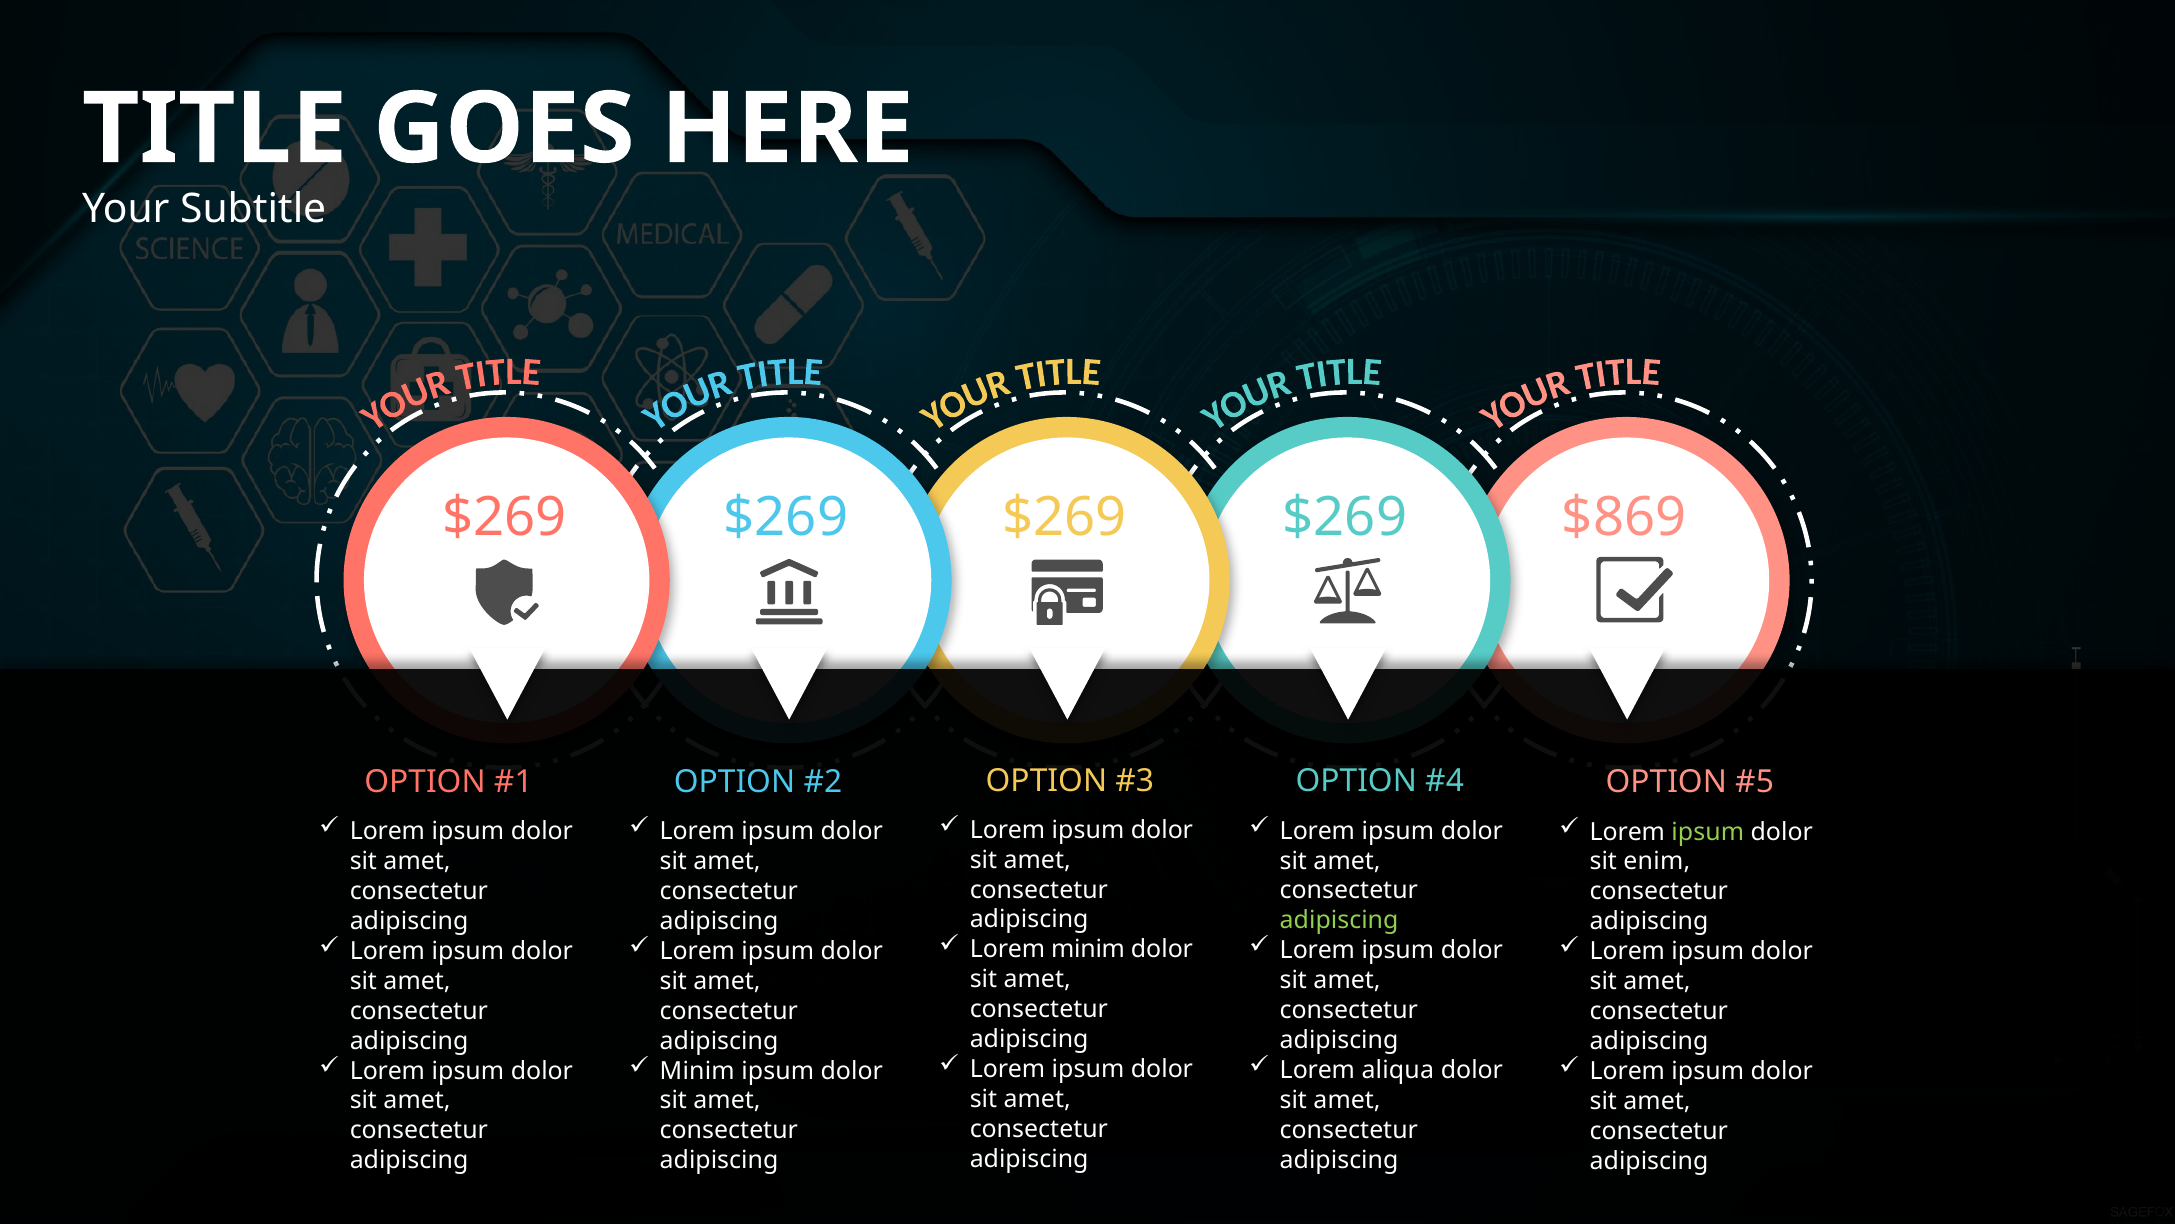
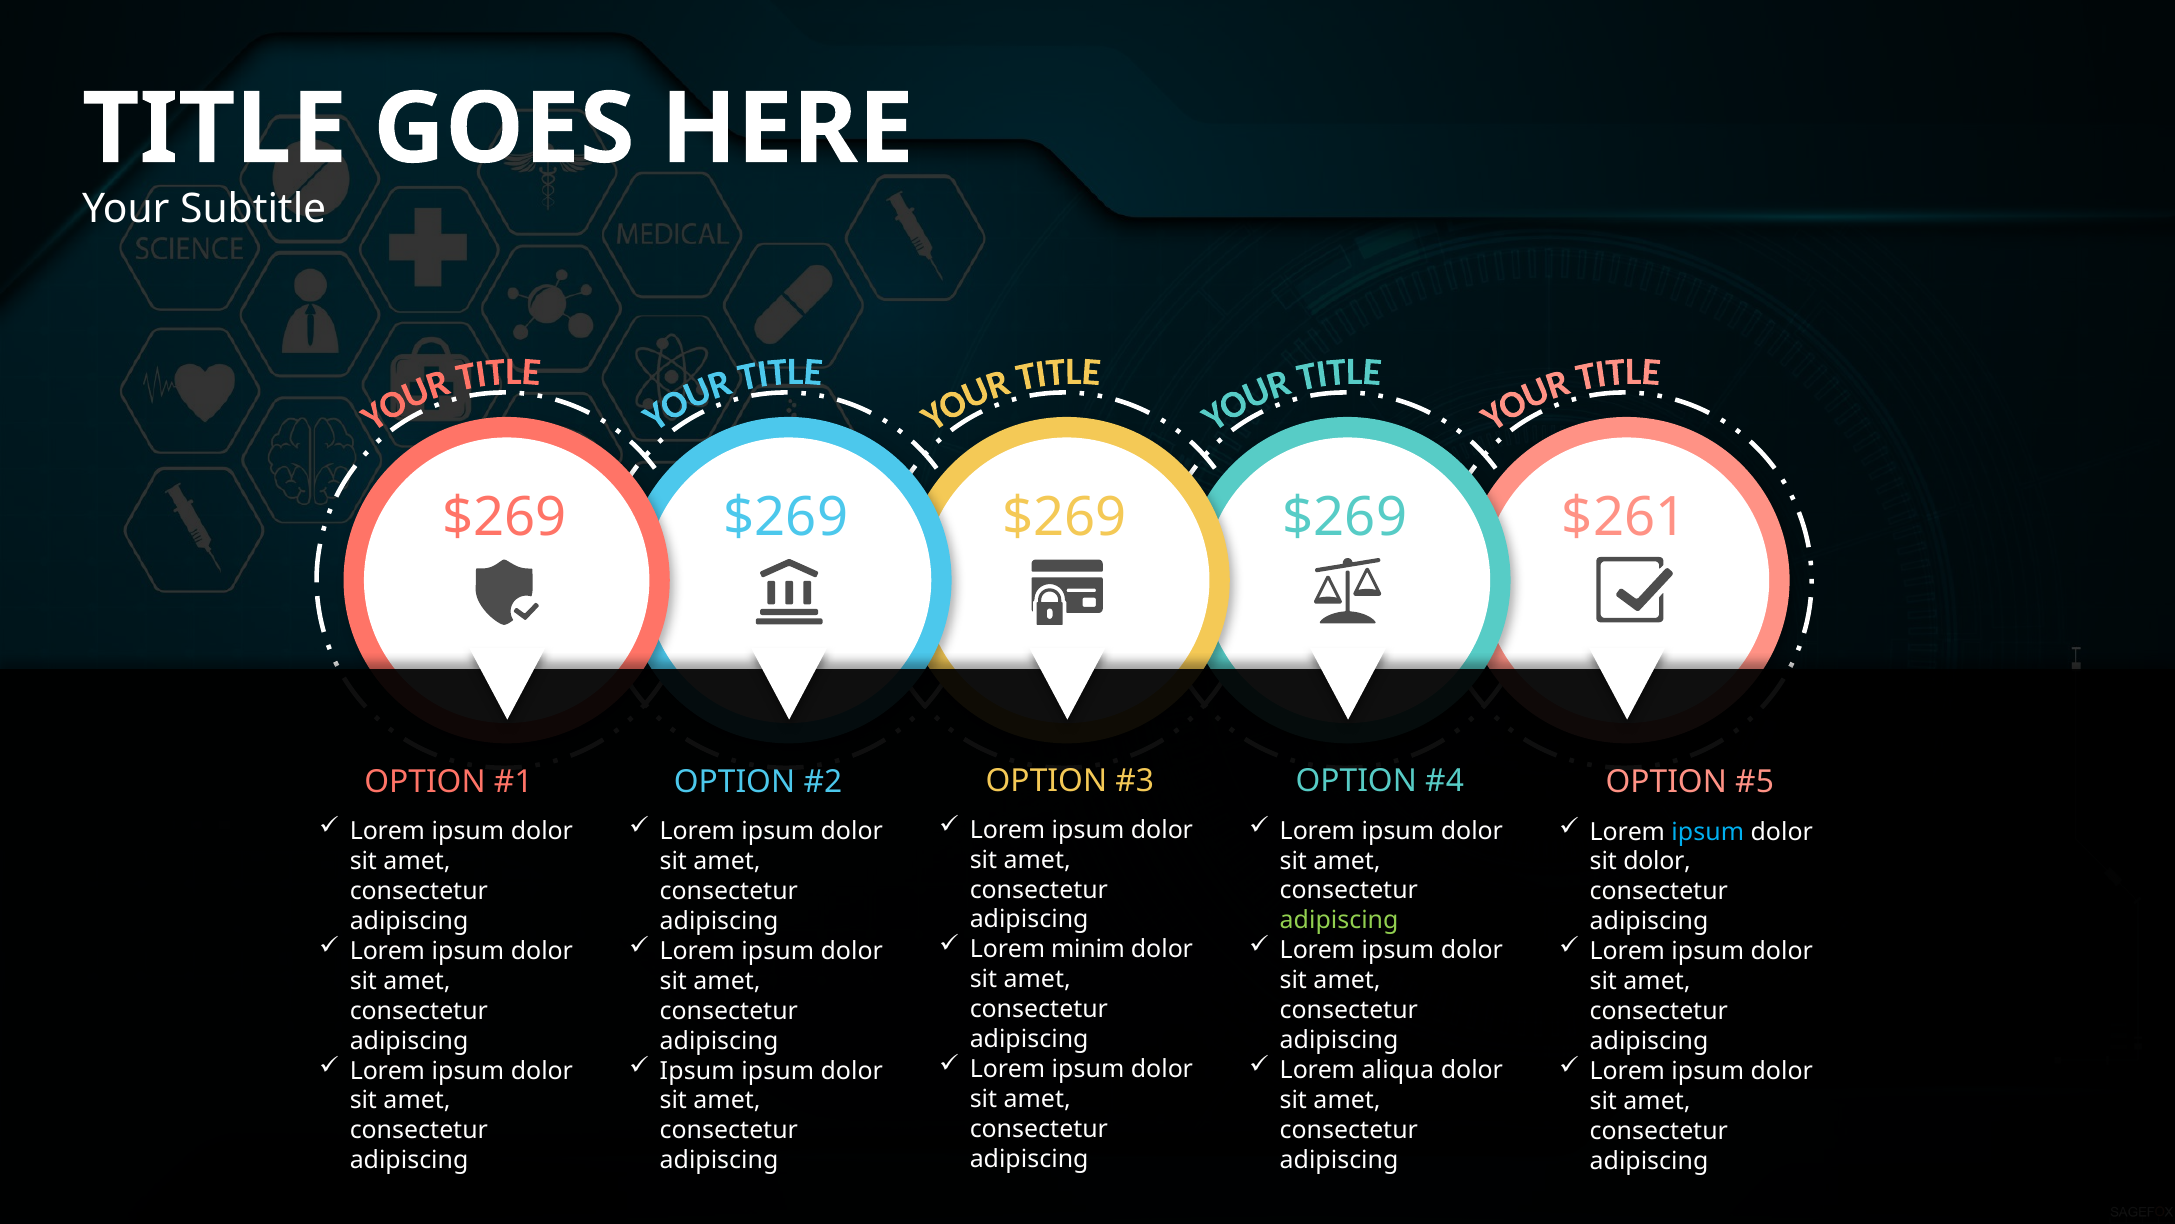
$869: $869 -> $261 (1624, 517)
ipsum colour: light green -> light blue (1708, 831)
sit enim: enim -> dolor (1657, 861)
Minim: Minim -> Ipsum (697, 1070)
